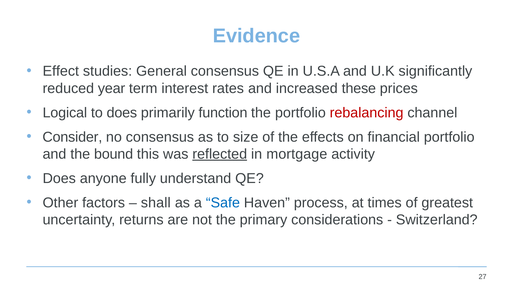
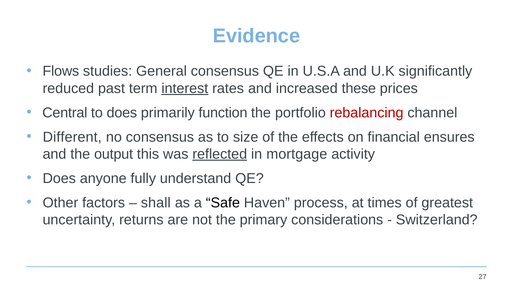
Effect: Effect -> Flows (61, 71)
year: year -> past (111, 88)
interest underline: none -> present (185, 88)
Logical: Logical -> Central (65, 113)
Consider: Consider -> Different (72, 137)
financial portfolio: portfolio -> ensures (449, 137)
bound: bound -> output (114, 154)
Safe colour: blue -> black (223, 202)
